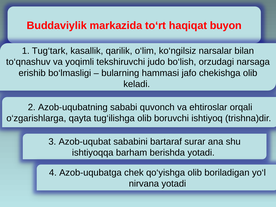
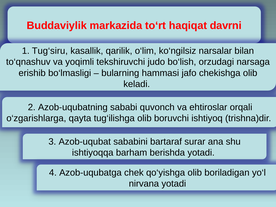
buyon: buyon -> davrni (226, 26)
Tug‘tark: Tug‘tark -> Tug‘siru (50, 51)
